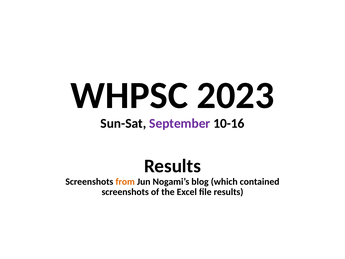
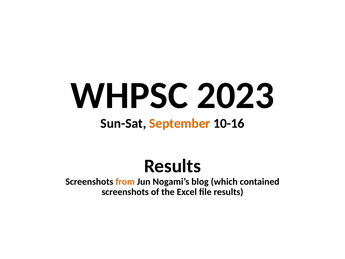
September colour: purple -> orange (180, 123)
